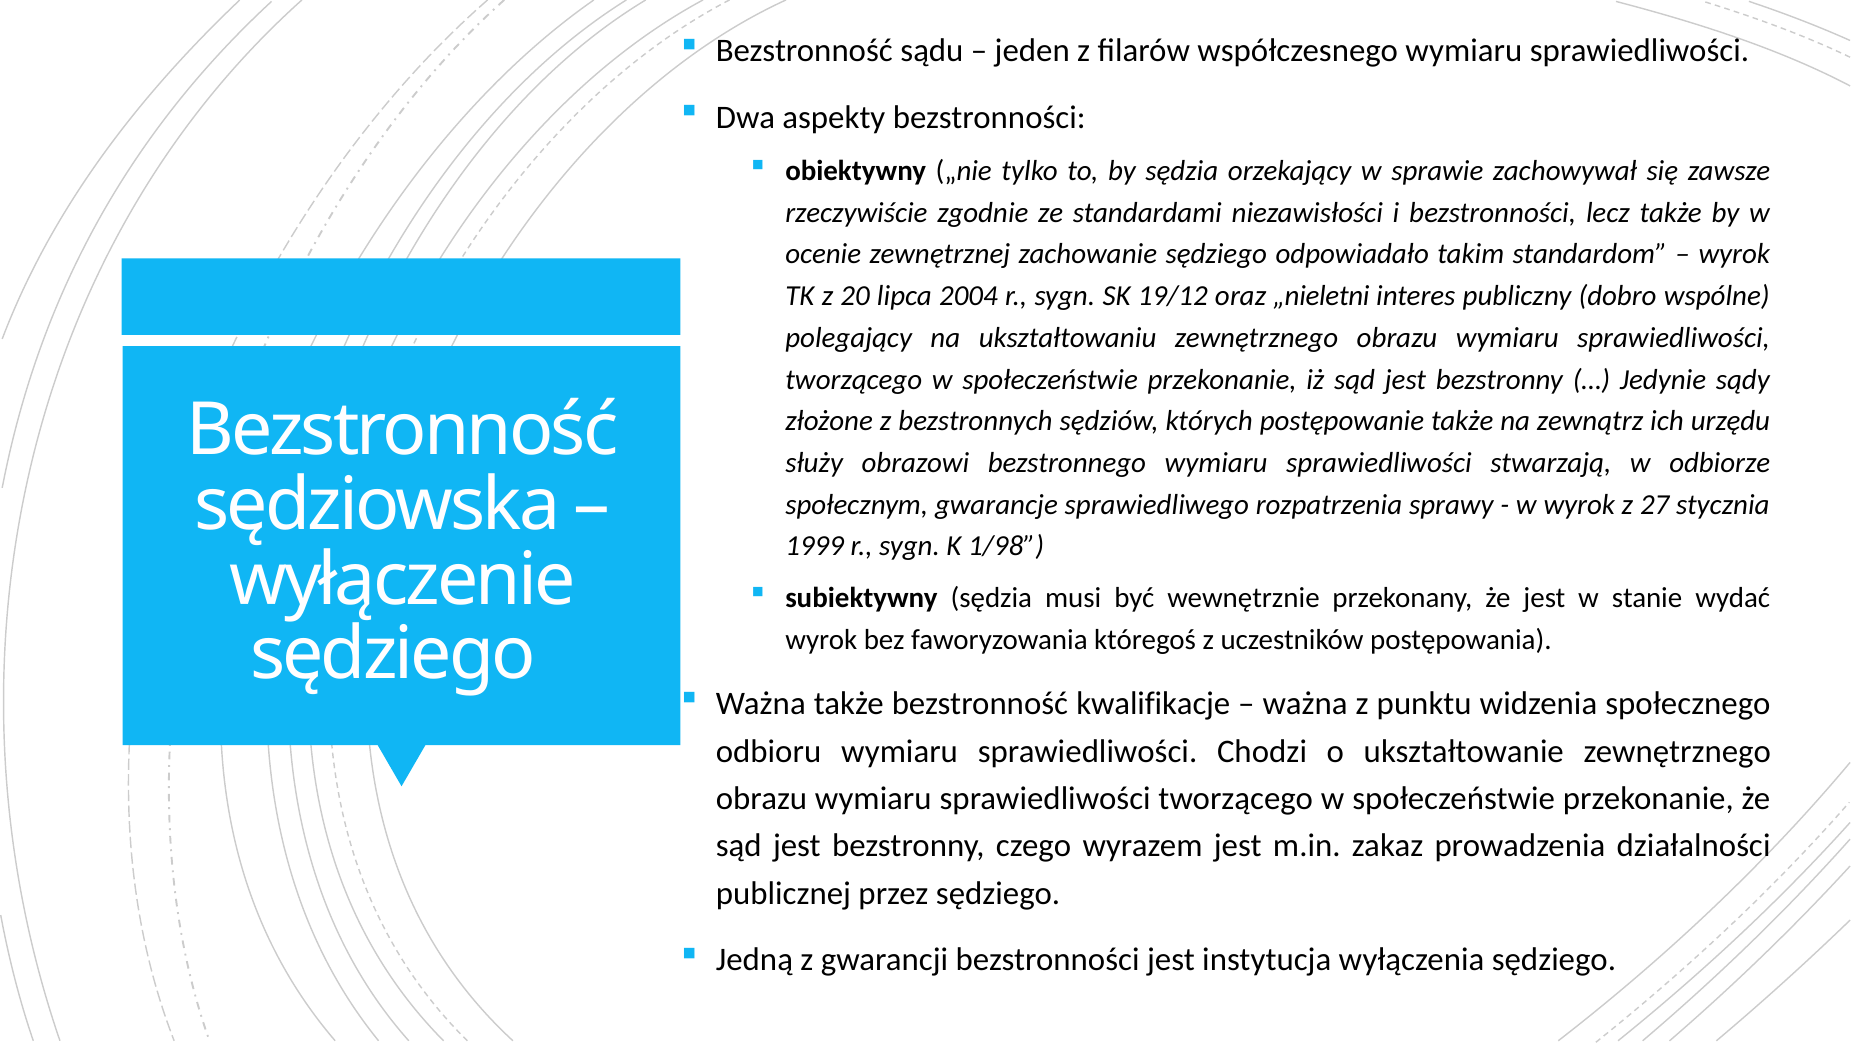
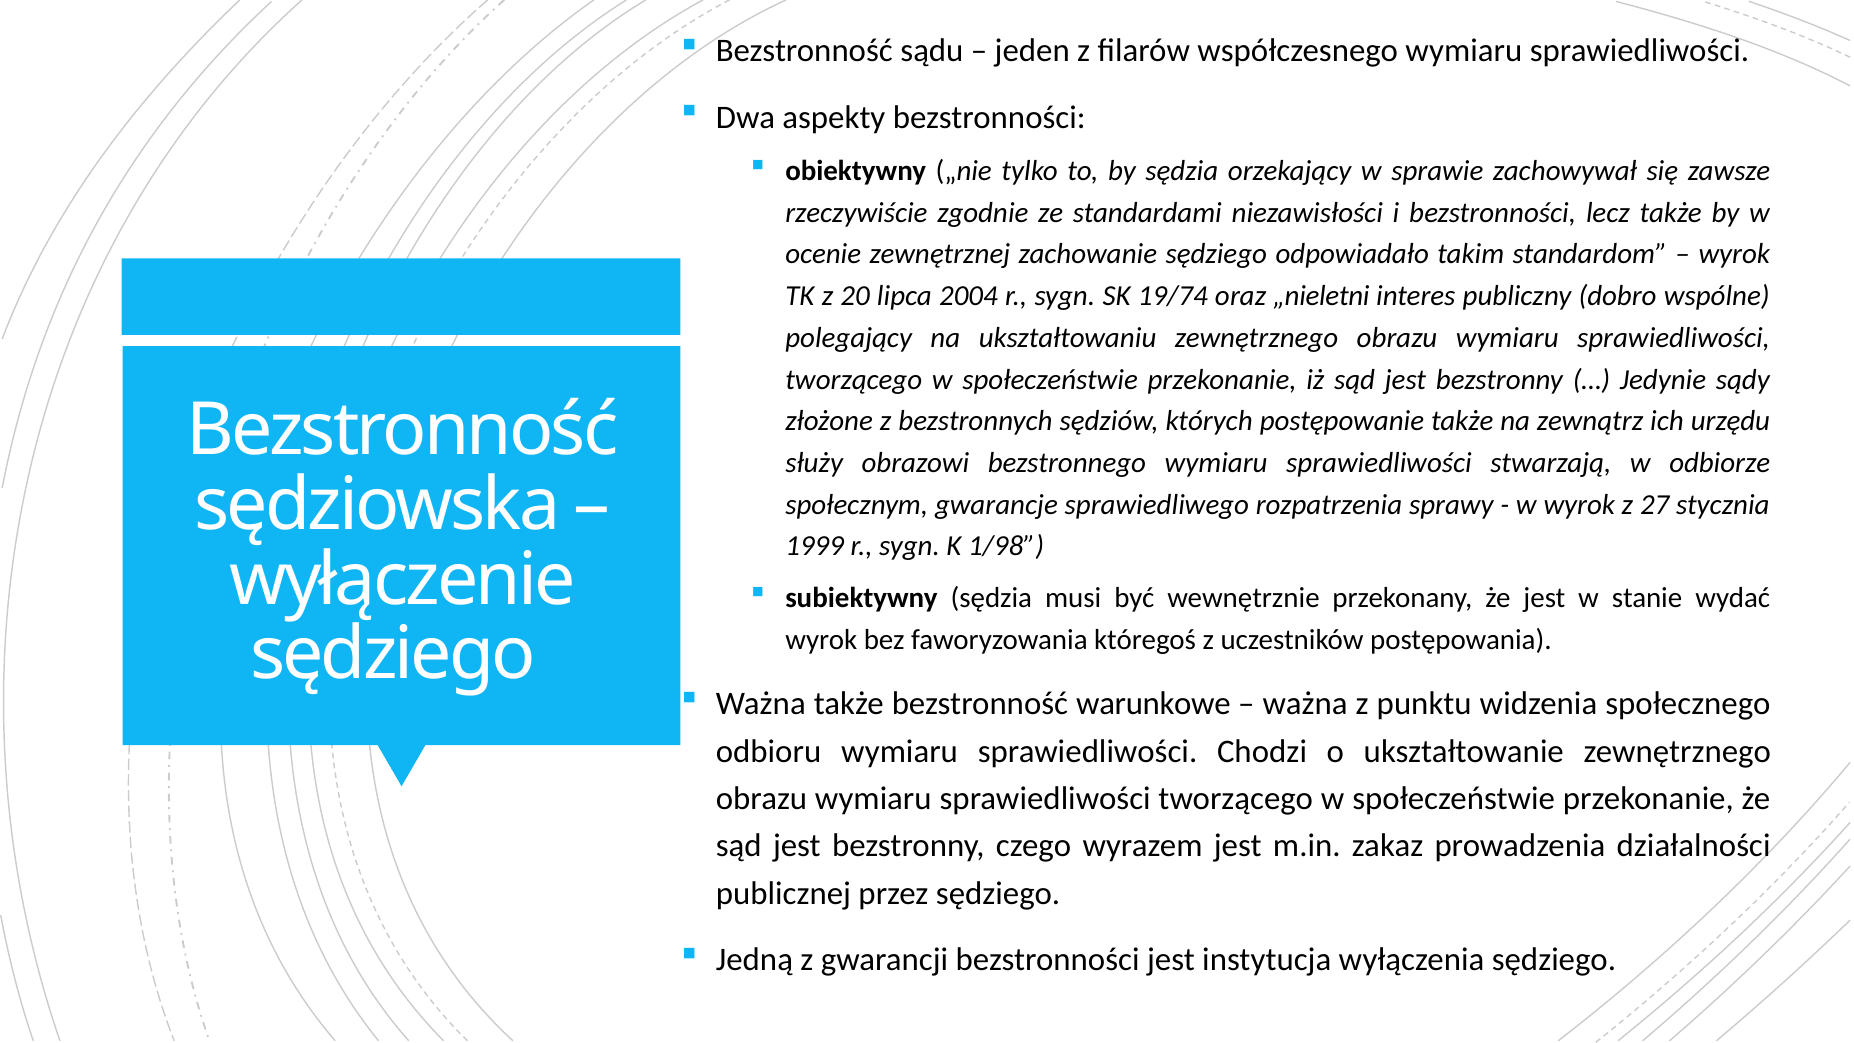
19/12: 19/12 -> 19/74 (1173, 296)
kwalifikacje: kwalifikacje -> warunkowe (1153, 704)
